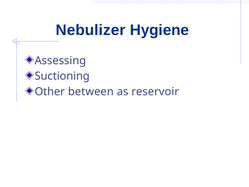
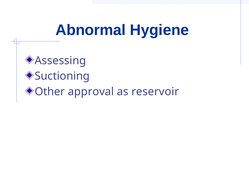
Nebulizer: Nebulizer -> Abnormal (91, 30)
between: between -> approval (91, 92)
